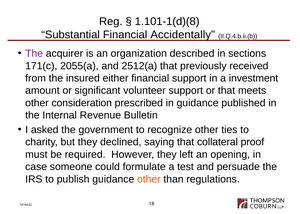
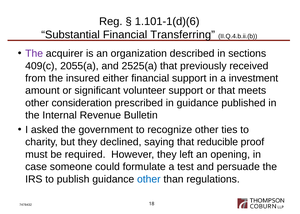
1.101-1(d)(8: 1.101-1(d)(8 -> 1.101-1(d)(6 (167, 21)
Accidentally: Accidentally -> Transferring (183, 35)
171(c: 171(c -> 409(c (41, 66)
2512(a: 2512(a -> 2525(a (139, 66)
collateral: collateral -> reducible (217, 142)
other colour: orange -> blue (149, 179)
